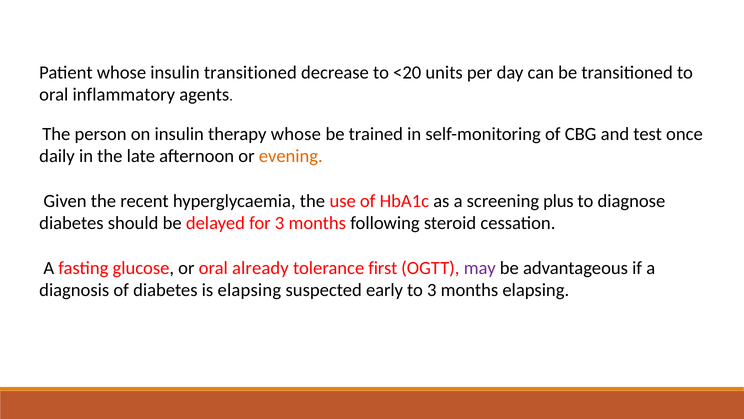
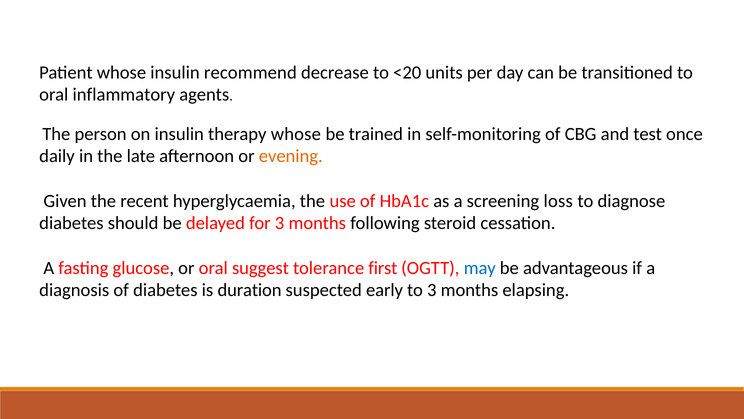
insulin transitioned: transitioned -> recommend (250, 72)
plus: plus -> loss (558, 201)
already: already -> suggest (260, 268)
may colour: purple -> blue (480, 268)
is elapsing: elapsing -> duration (250, 290)
